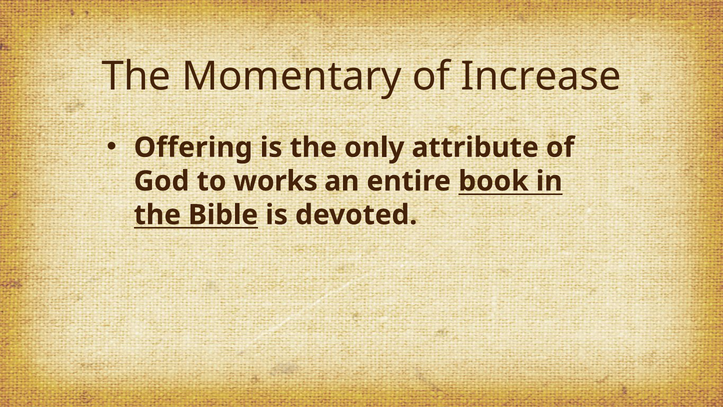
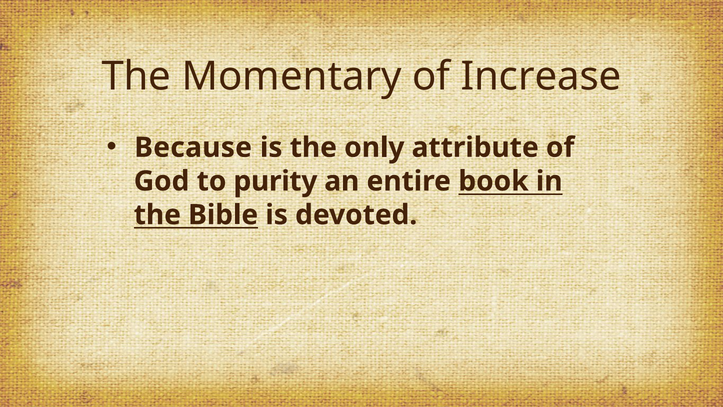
Offering: Offering -> Because (193, 147)
works: works -> purity (275, 181)
